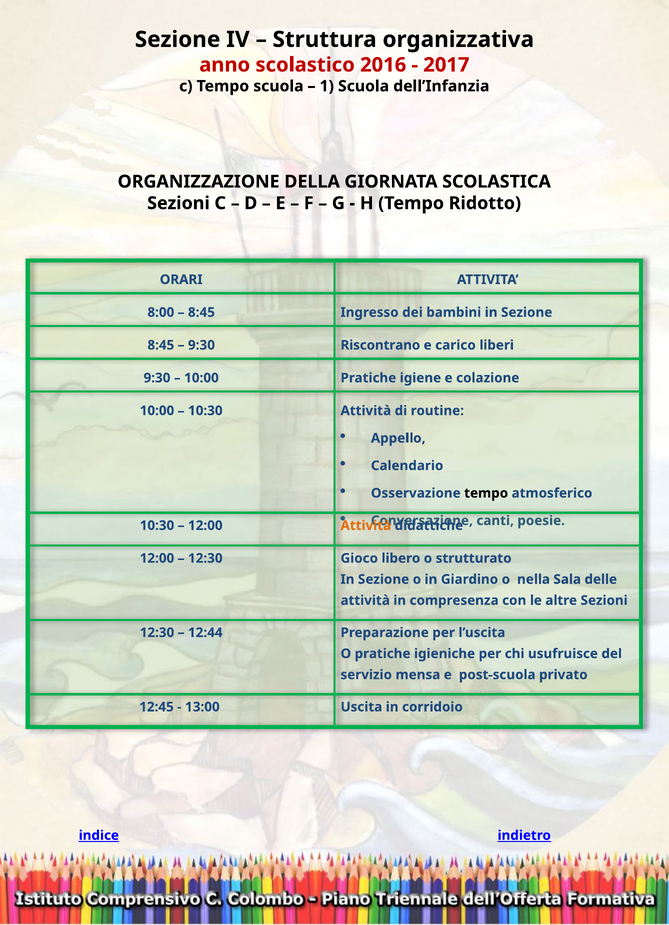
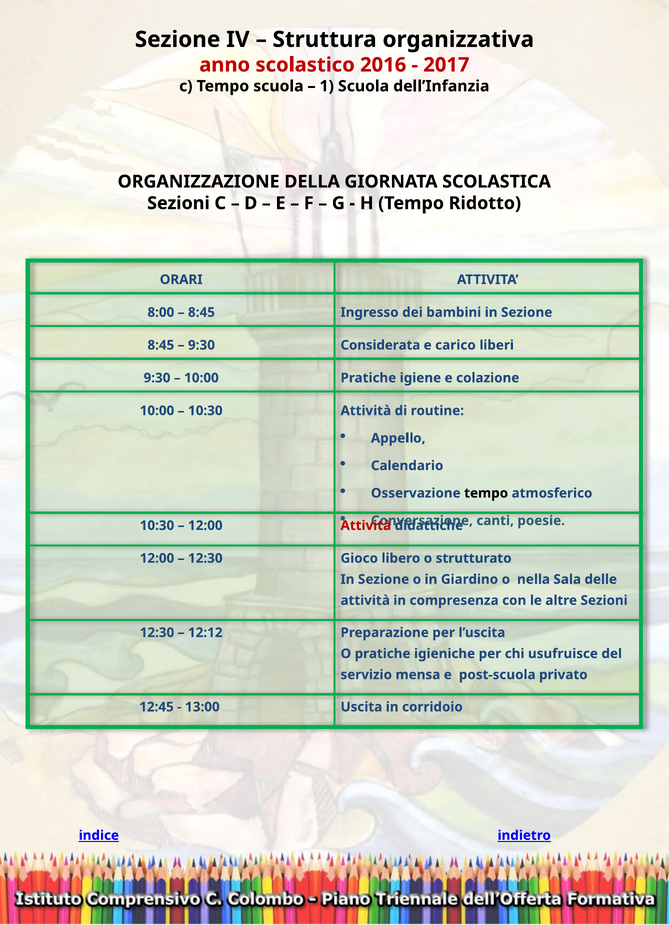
Riscontrano: Riscontrano -> Considerata (380, 346)
Attività colour: orange -> red (366, 526)
12:44: 12:44 -> 12:12 (205, 633)
